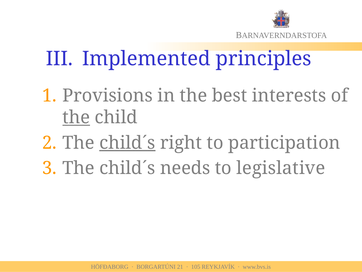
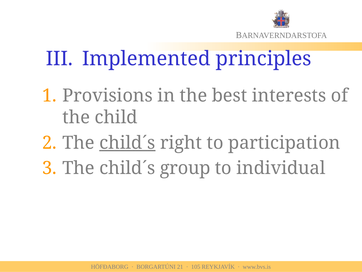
the underline: present -> none (76, 117)
needs: needs -> group (185, 168)
legislative: legislative -> individual (281, 168)
